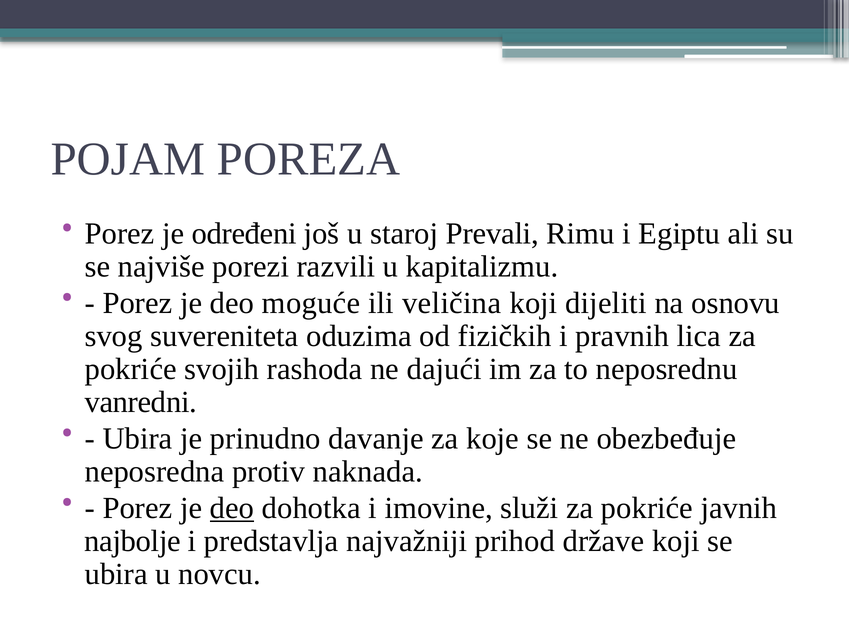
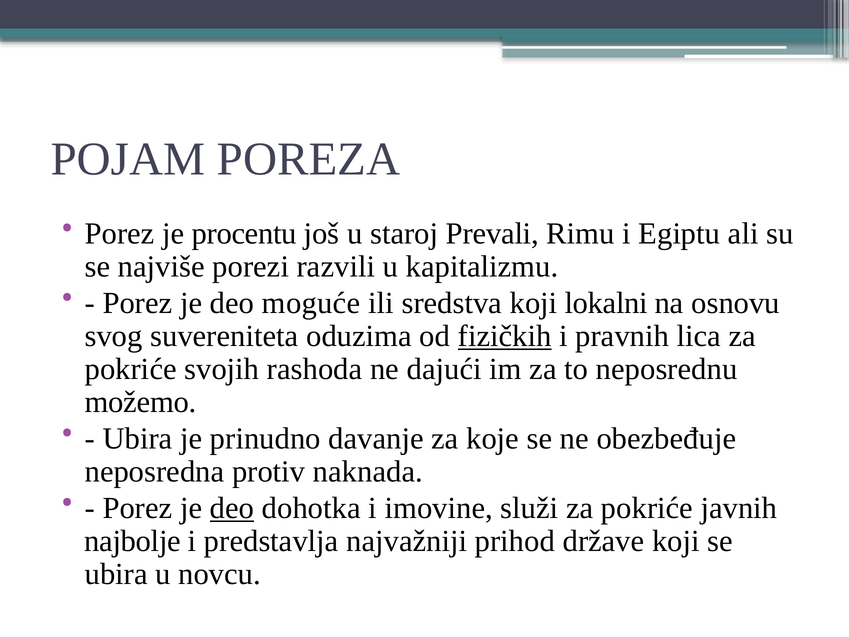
određeni: određeni -> procentu (244, 234)
veličina: veličina -> sredstva (452, 303)
dijeliti: dijeliti -> lokalni (606, 303)
fizičkih underline: none -> present (505, 336)
vanredni: vanredni -> možemo (141, 402)
